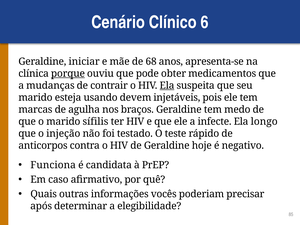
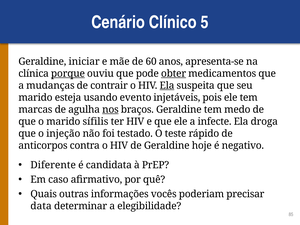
6: 6 -> 5 (205, 22)
68: 68 -> 60 (151, 62)
obter underline: none -> present (174, 74)
devem: devem -> evento (136, 98)
nos underline: none -> present (110, 110)
longo: longo -> droga (264, 122)
Funciona: Funciona -> Diferente (53, 165)
após: após -> data (41, 206)
